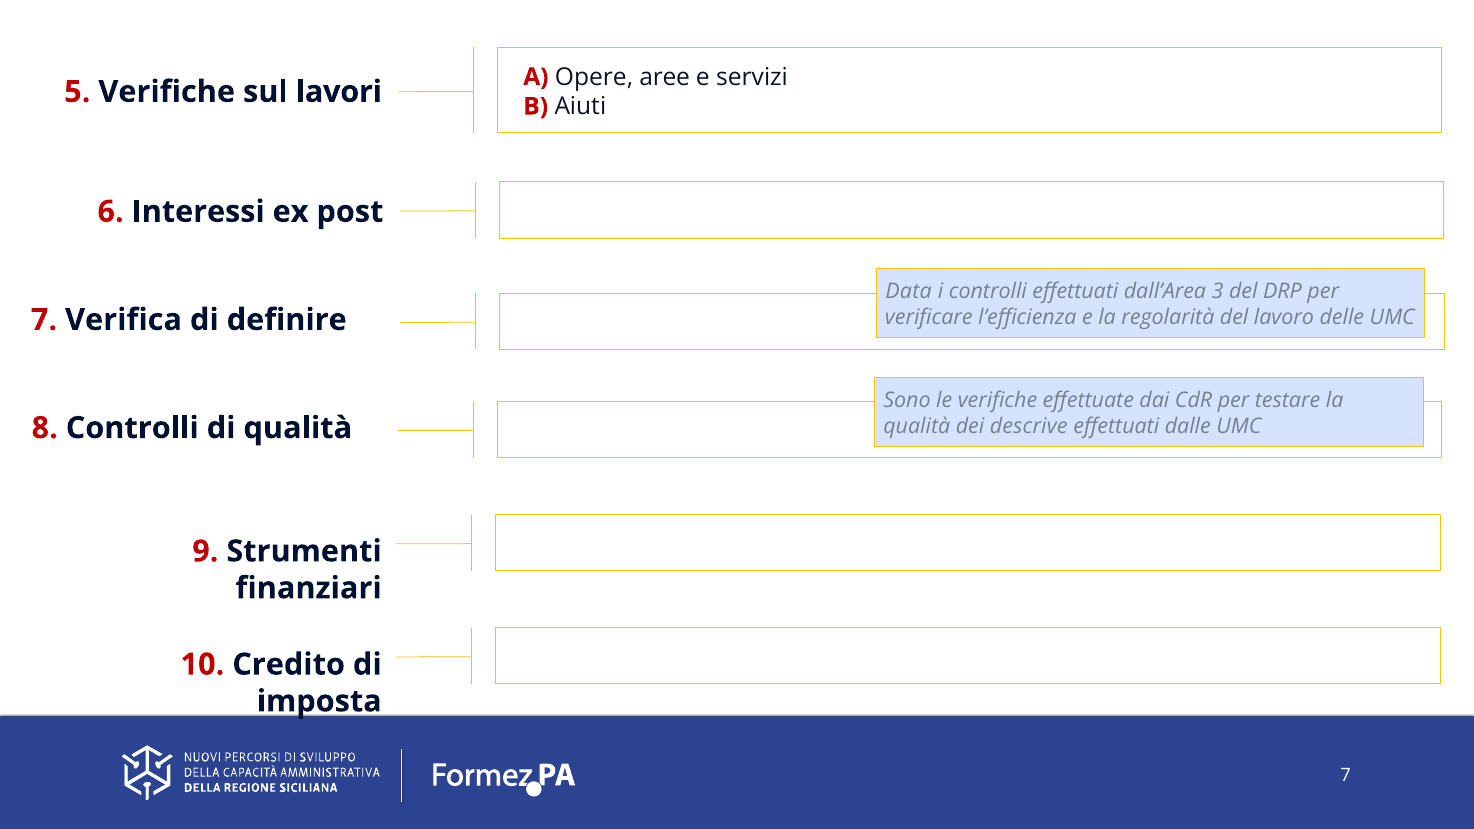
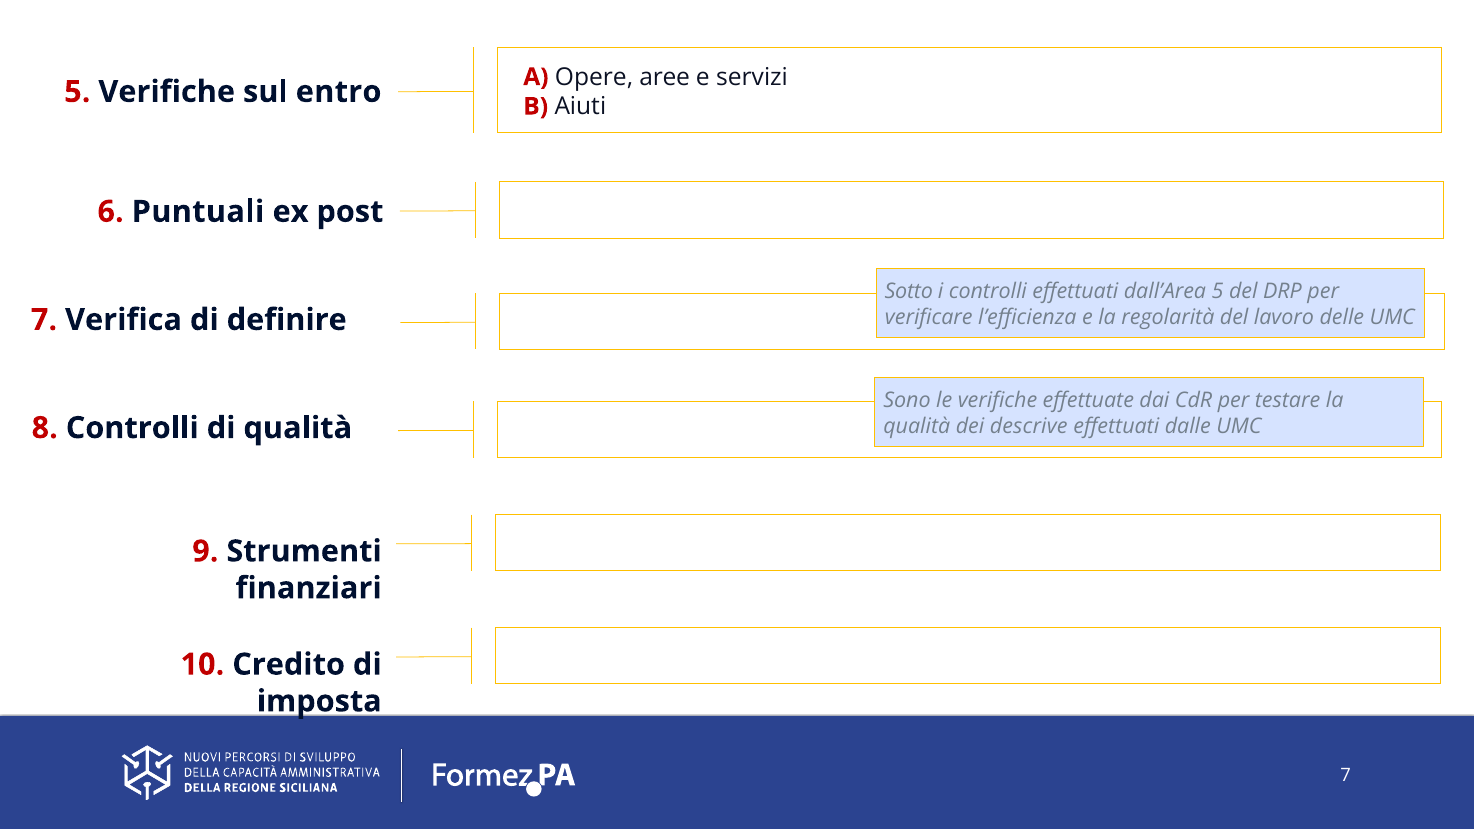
lavori: lavori -> entro (339, 92)
Interessi: Interessi -> Puntuali (198, 212)
Data: Data -> Sotto (909, 292)
dall’Area 3: 3 -> 5 (1218, 292)
